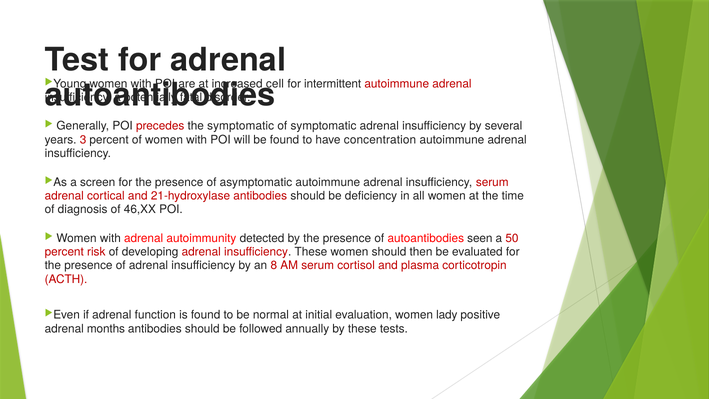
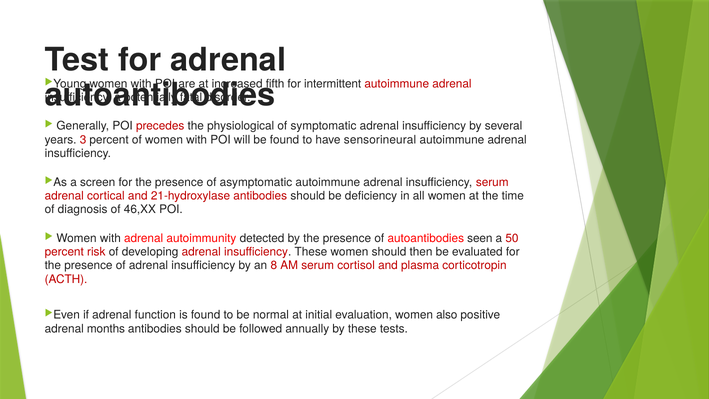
cell: cell -> fifth (275, 84)
the symptomatic: symptomatic -> physiological (241, 126)
concentration: concentration -> sensorineural (380, 140)
lady: lady -> also (447, 315)
